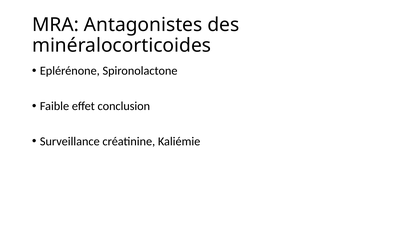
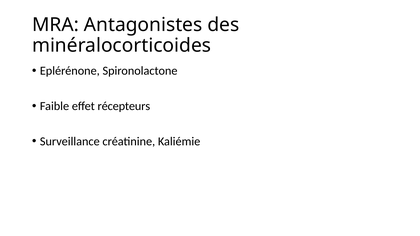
conclusion: conclusion -> récepteurs (124, 106)
